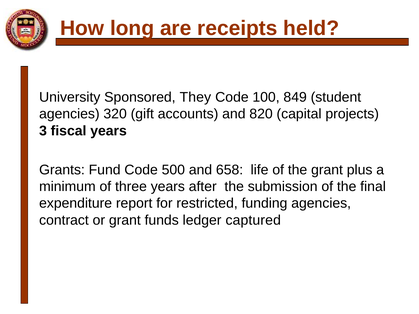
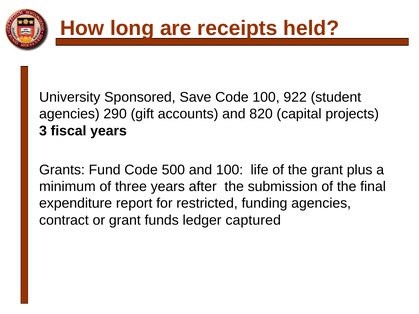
They: They -> Save (195, 97)
849: 849 -> 922 (295, 97)
320: 320 -> 290 (115, 114)
and 658: 658 -> 100 (230, 170)
